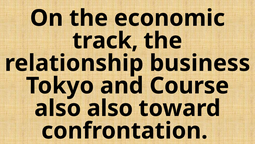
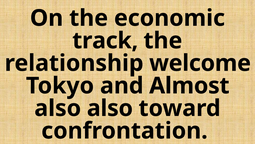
business: business -> welcome (200, 63)
Course: Course -> Almost (189, 85)
